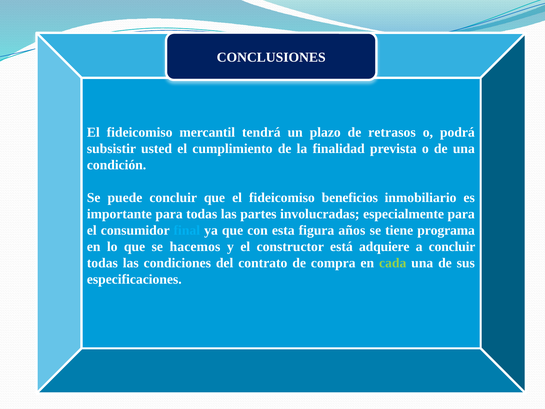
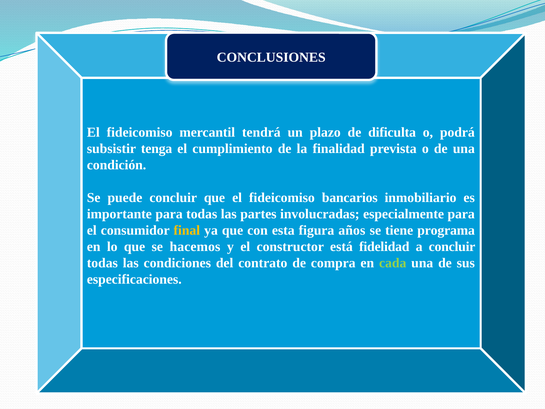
retrasos: retrasos -> dificulta (392, 132)
usted: usted -> tenga (157, 148)
beneficios: beneficios -> bancarios (350, 198)
final colour: light blue -> yellow (187, 230)
adquiere: adquiere -> fidelidad (384, 247)
